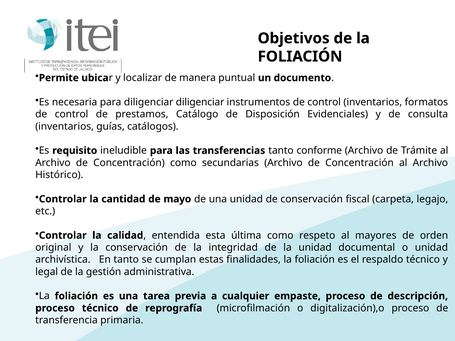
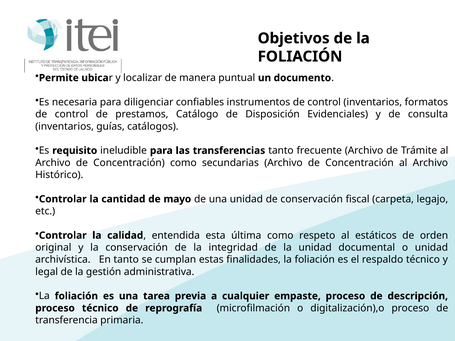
diligenciar diligenciar: diligenciar -> confiables (200, 102)
conforme: conforme -> frecuente (319, 151)
mayores: mayores -> estáticos (376, 236)
